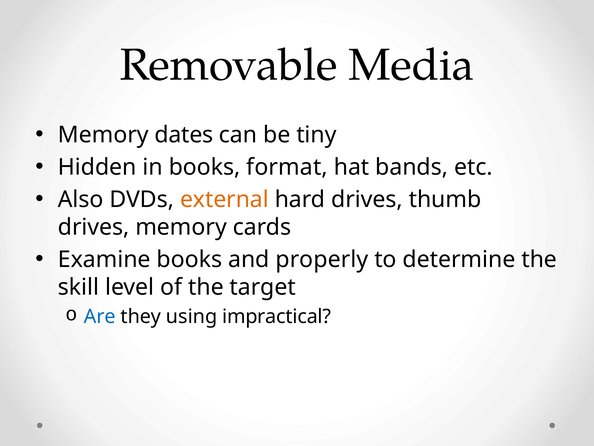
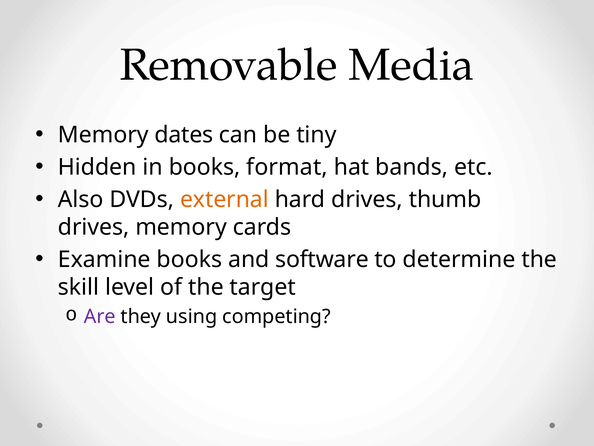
properly: properly -> software (322, 259)
Are colour: blue -> purple (100, 316)
impractical: impractical -> competing (277, 316)
